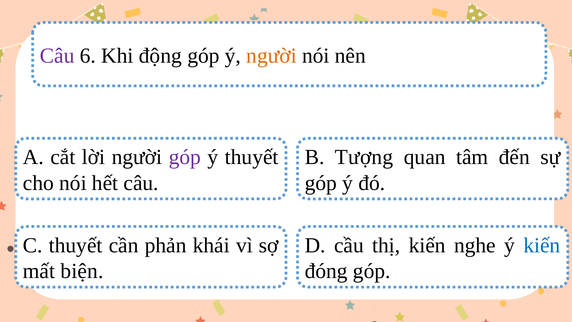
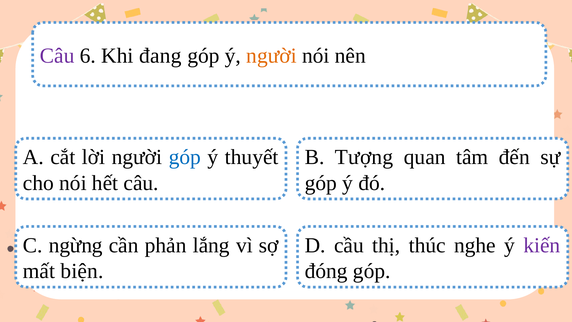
động: động -> đang (160, 56)
góp colour: purple -> blue (185, 157)
C thuyết: thuyết -> ngừng (76, 245)
khái: khái -> lắng (211, 245)
thị kiến: kiến -> thúc (427, 245)
kiến colour: blue -> purple (542, 245)
